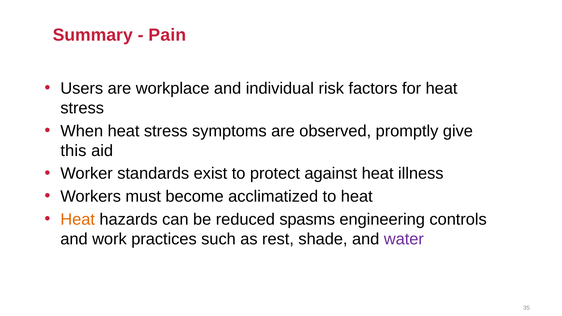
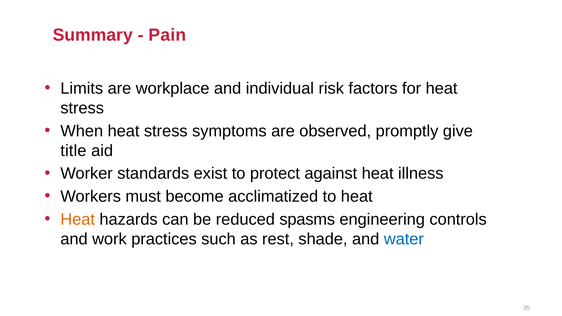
Users: Users -> Limits (82, 89)
this: this -> title (73, 151)
water colour: purple -> blue (404, 239)
